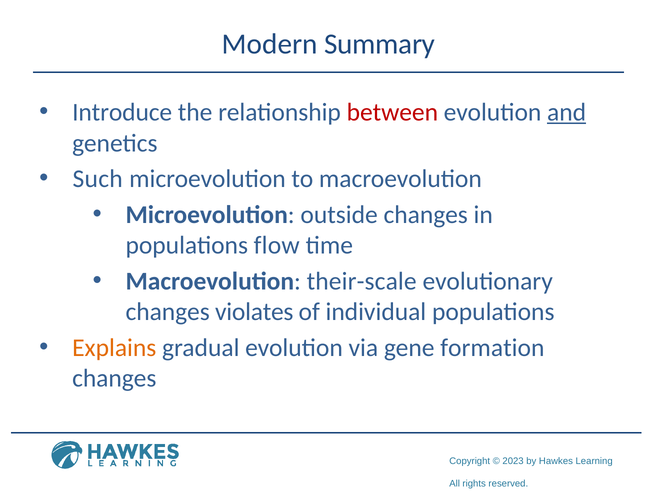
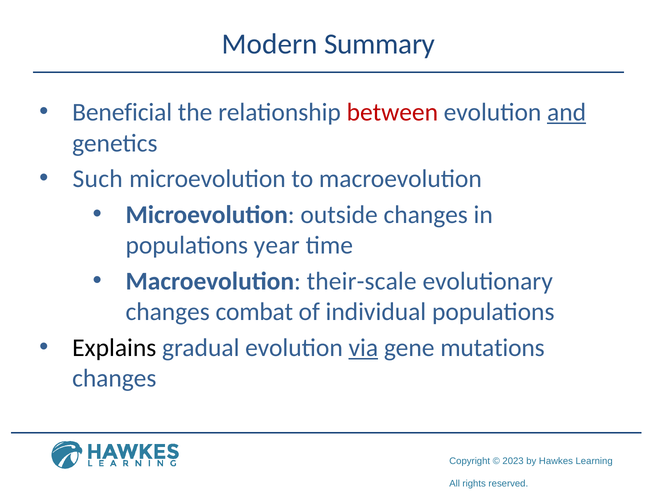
Introduce: Introduce -> Beneficial (122, 112)
flow: flow -> year (277, 245)
violates: violates -> combat (254, 312)
Explains colour: orange -> black (114, 348)
via underline: none -> present (363, 348)
formation: formation -> mutations (492, 348)
